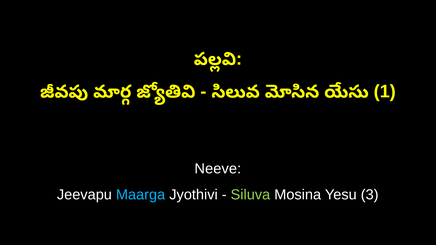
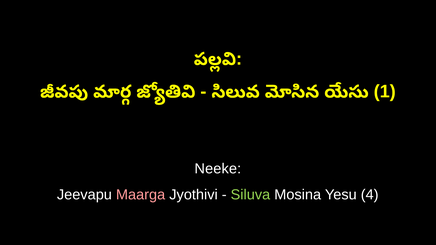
Neeve: Neeve -> Neeke (218, 169)
Maarga colour: light blue -> pink (141, 195)
3: 3 -> 4 (370, 195)
